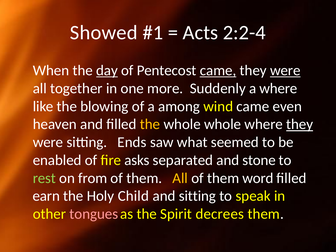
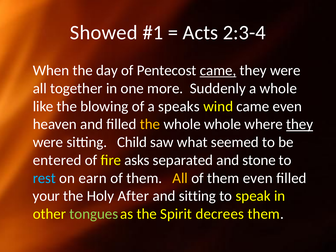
2:2-4: 2:2-4 -> 2:3-4 (244, 33)
day underline: present -> none (107, 70)
were underline: present -> none (285, 70)
a where: where -> whole (278, 88)
among: among -> speaks (179, 106)
Ends: Ends -> Child (132, 142)
enabled: enabled -> entered (57, 160)
rest colour: light green -> light blue (44, 178)
from: from -> earn (93, 178)
them word: word -> even (258, 178)
earn: earn -> your (46, 196)
Child: Child -> After (133, 196)
tongues colour: pink -> light green (94, 214)
